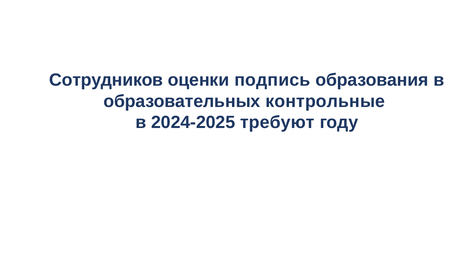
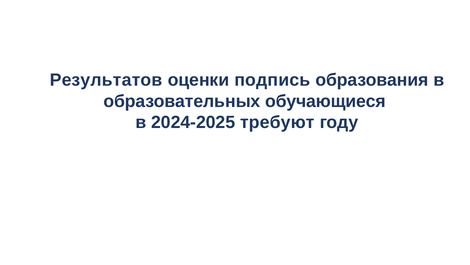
Сотрудников: Сотрудников -> Результатов (106, 80)
контрольные: контрольные -> обучающиеся (325, 101)
